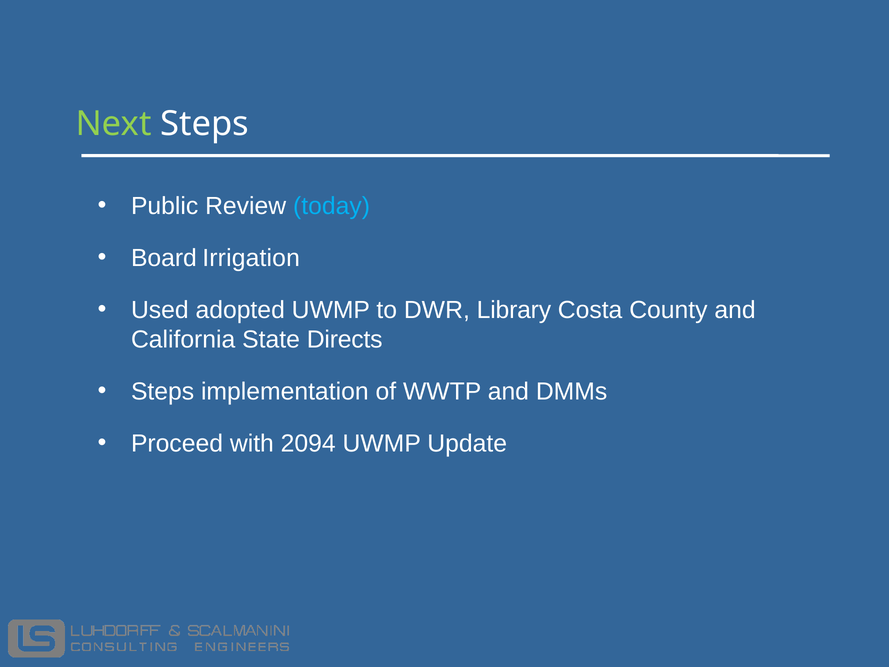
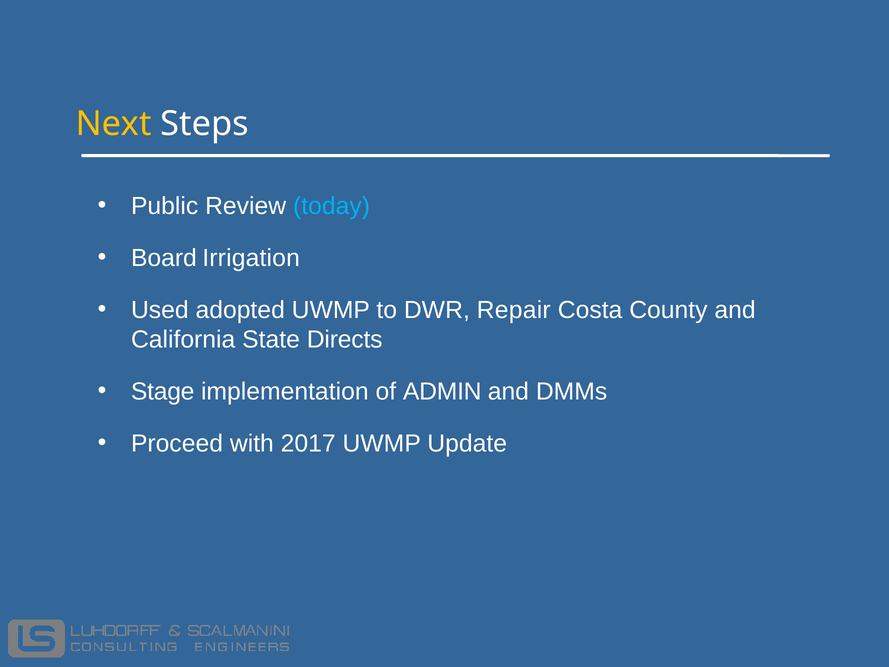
Next colour: light green -> yellow (114, 124)
Library: Library -> Repair (514, 310)
Steps: Steps -> Stage (163, 391)
WWTP: WWTP -> ADMIN (442, 391)
2094: 2094 -> 2017 (308, 443)
